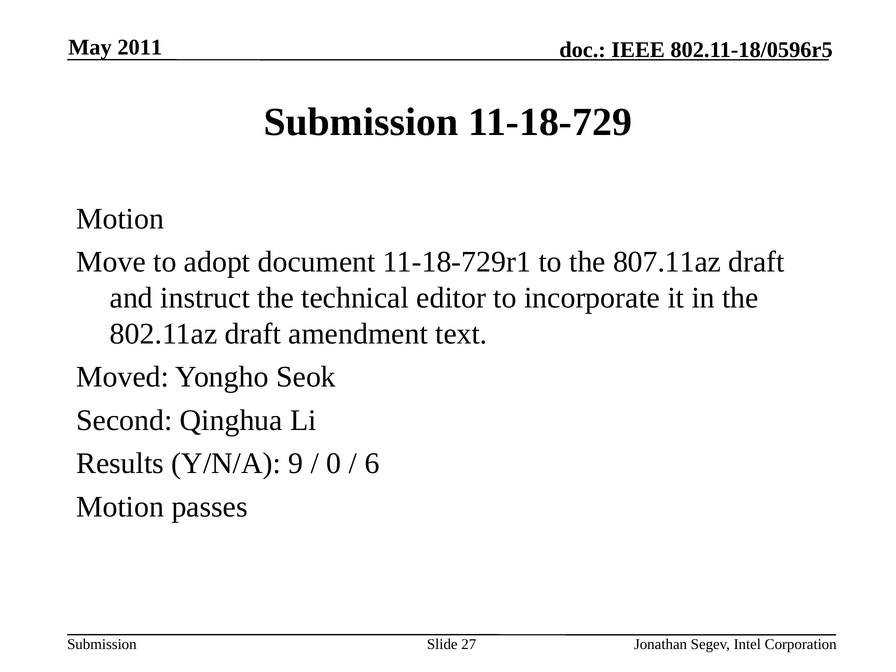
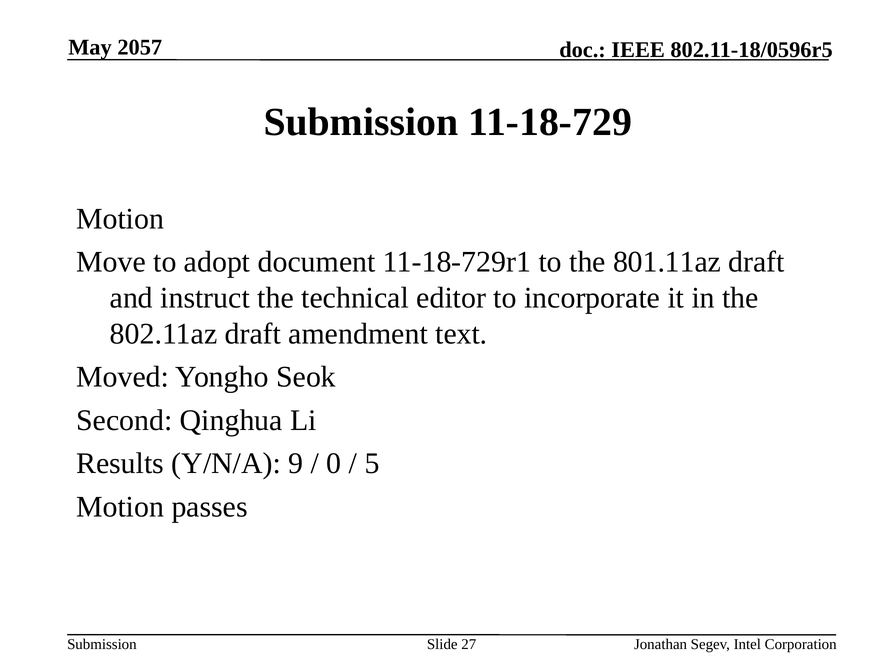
2011: 2011 -> 2057 (140, 47)
807.11az: 807.11az -> 801.11az (667, 262)
6: 6 -> 5 (372, 464)
